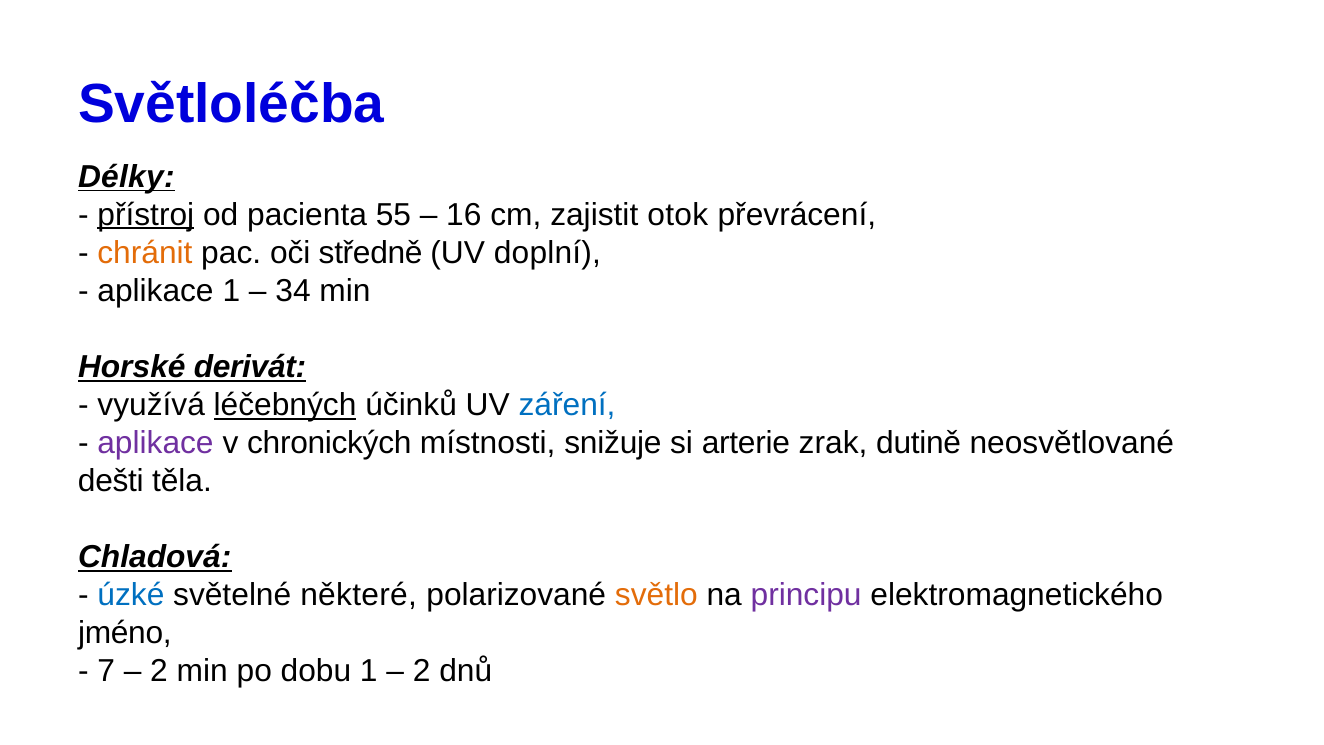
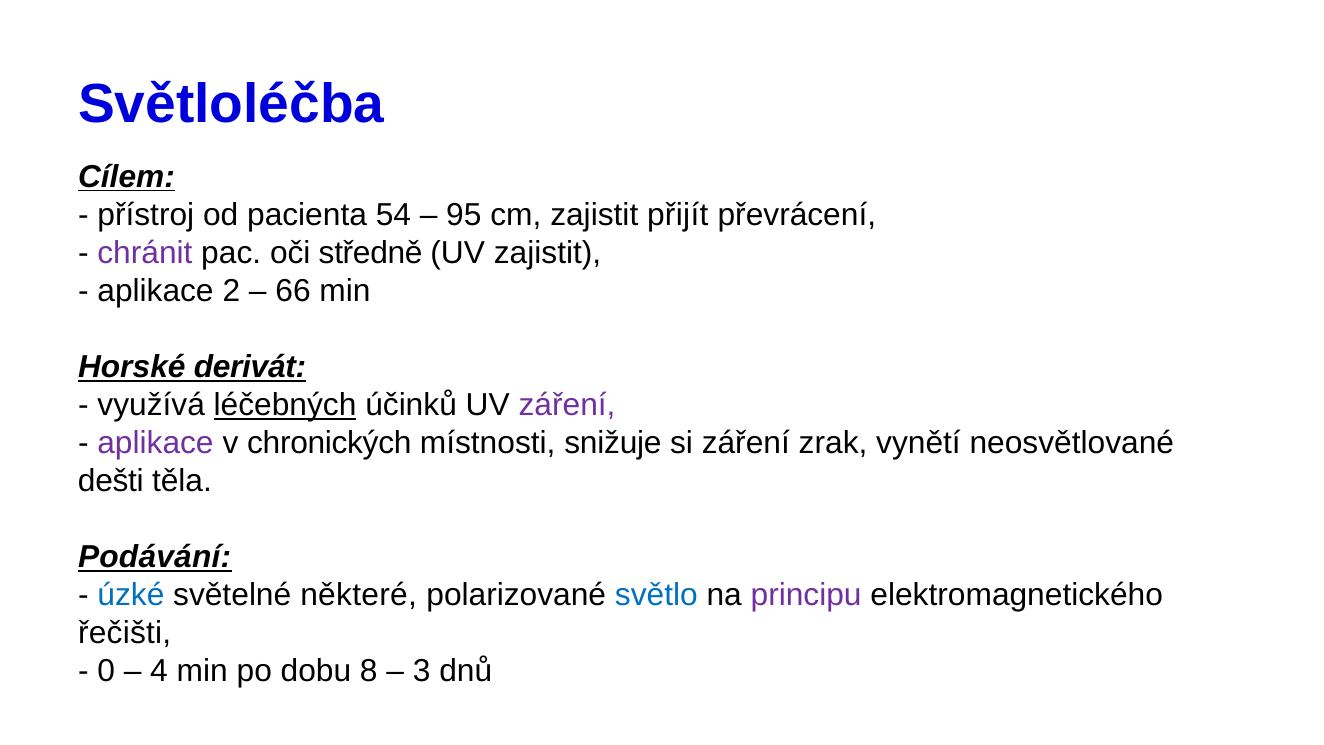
Délky: Délky -> Cílem (126, 177)
přístroj underline: present -> none (146, 215)
55: 55 -> 54 (393, 215)
16: 16 -> 95 (464, 215)
otok: otok -> přijít (678, 215)
chránit colour: orange -> purple (145, 253)
UV doplní: doplní -> zajistit (548, 253)
aplikace 1: 1 -> 2 (231, 291)
34: 34 -> 66 (293, 291)
záření colour: blue -> purple (567, 405)
si arterie: arterie -> záření (746, 443)
dutině: dutině -> vynětí (918, 443)
Chladová: Chladová -> Podávání (155, 557)
světlo colour: orange -> blue (656, 595)
jméno: jméno -> řečišti (125, 633)
7: 7 -> 0 (106, 671)
2: 2 -> 4 (159, 671)
dobu 1: 1 -> 8 (369, 671)
2: 2 -> 3 (422, 671)
